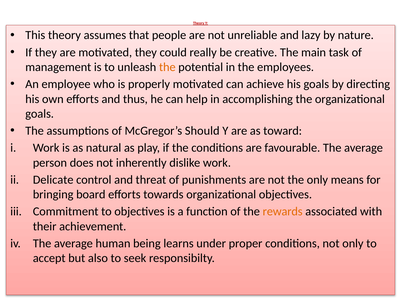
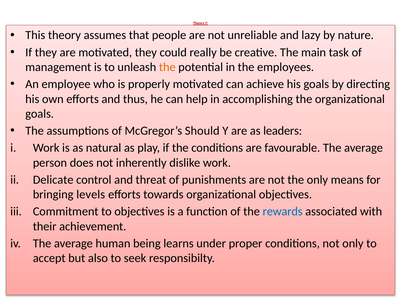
toward: toward -> leaders (283, 131)
board: board -> levels (91, 194)
rewards colour: orange -> blue (283, 211)
